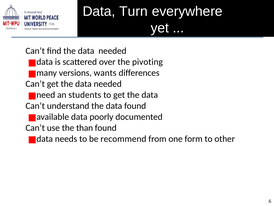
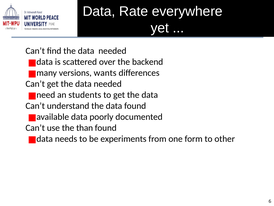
Turn: Turn -> Rate (134, 11)
pivoting: pivoting -> backend (148, 62)
recommend: recommend -> experiments (123, 139)
